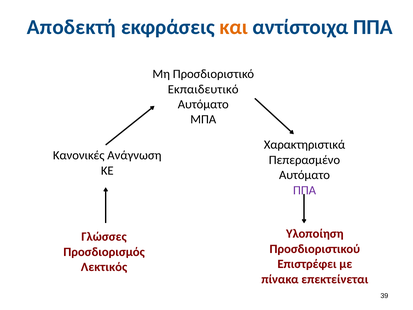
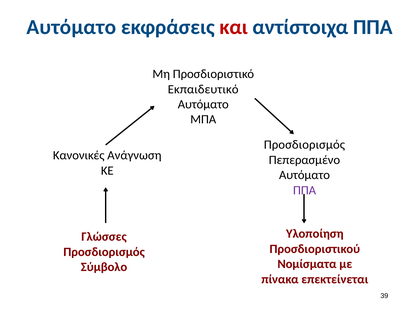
Αποδεκτή: Αποδεκτή -> Αυτόματο (71, 27)
και colour: orange -> red (234, 27)
Χαρακτηριστικά: Χαρακτηριστικά -> Προσδιορισμός (304, 145)
Επιστρέφει: Επιστρέφει -> Νομίσματα (307, 264)
Λεκτικός: Λεκτικός -> Σύμβολο (104, 267)
